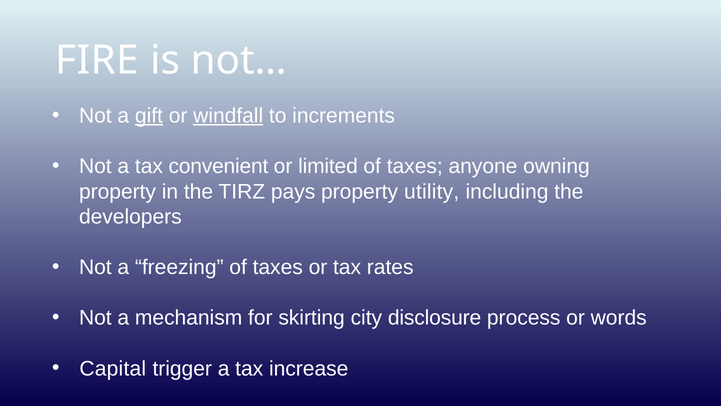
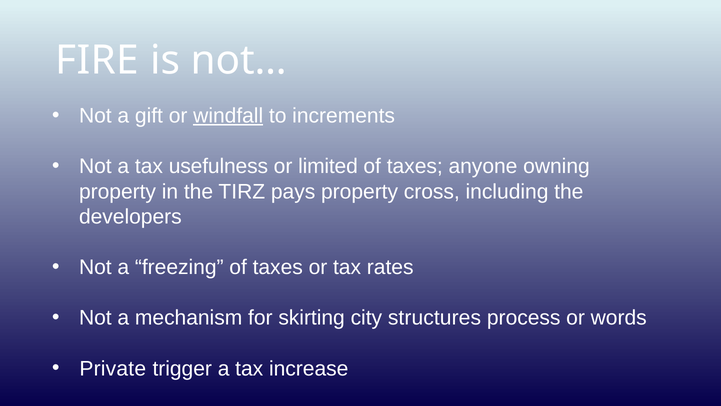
gift underline: present -> none (149, 116)
convenient: convenient -> usefulness (218, 166)
utility: utility -> cross (432, 191)
disclosure: disclosure -> structures (434, 318)
Capital: Capital -> Private (113, 368)
